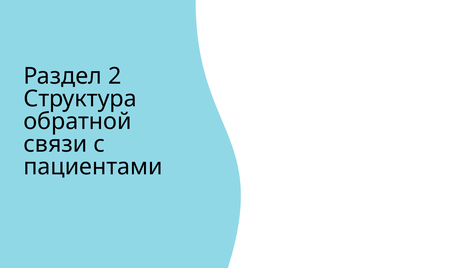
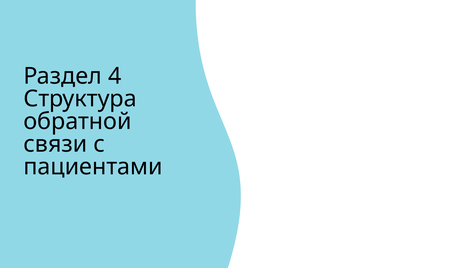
2: 2 -> 4 (115, 76)
